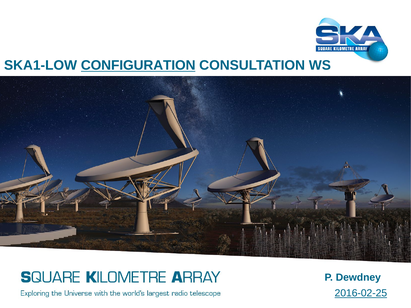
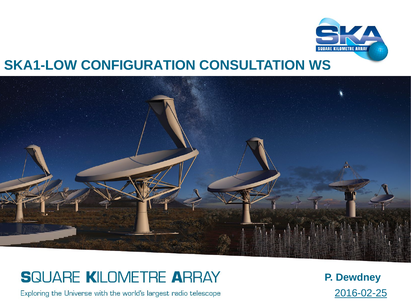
CONFIGURATION underline: present -> none (138, 66)
